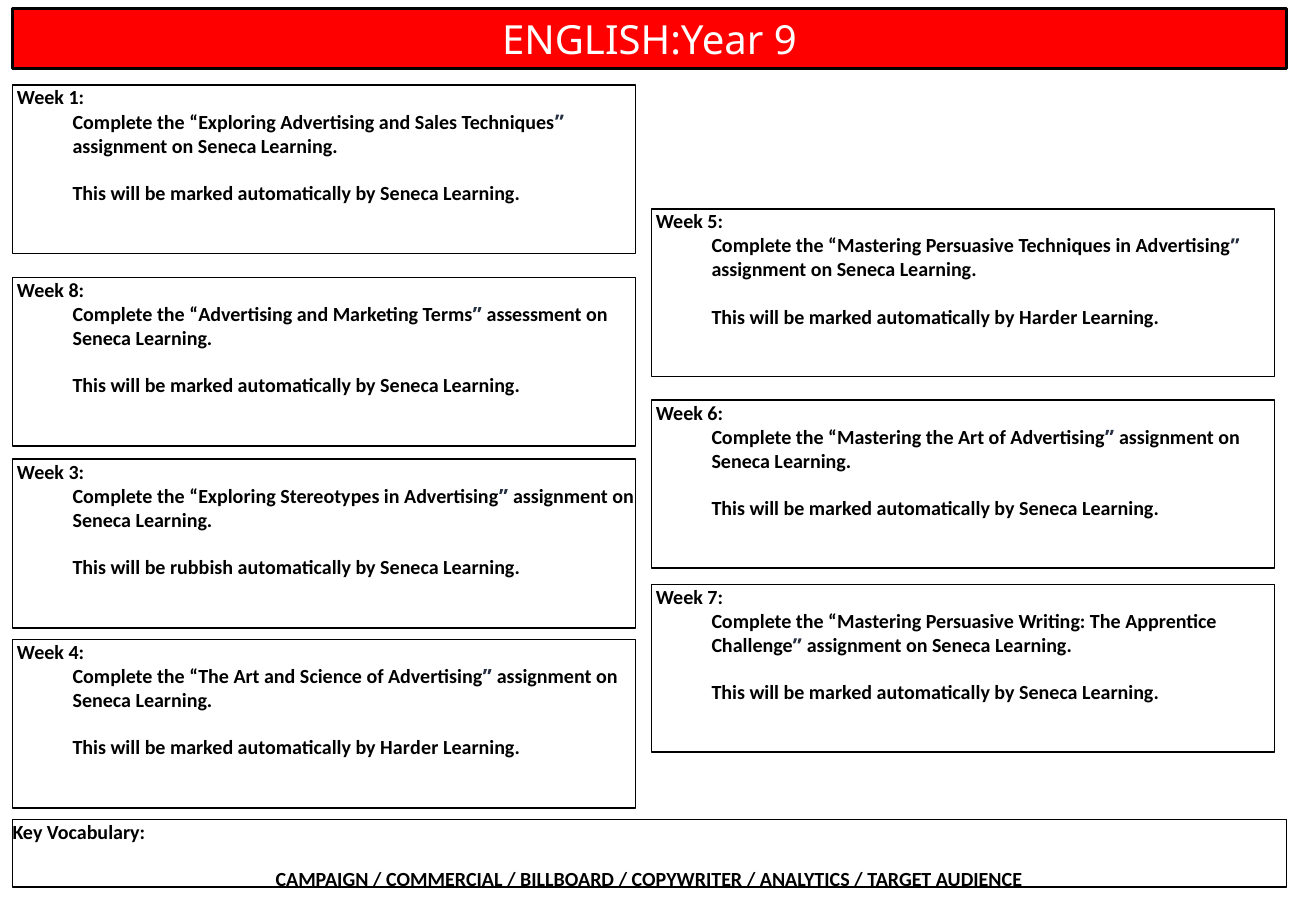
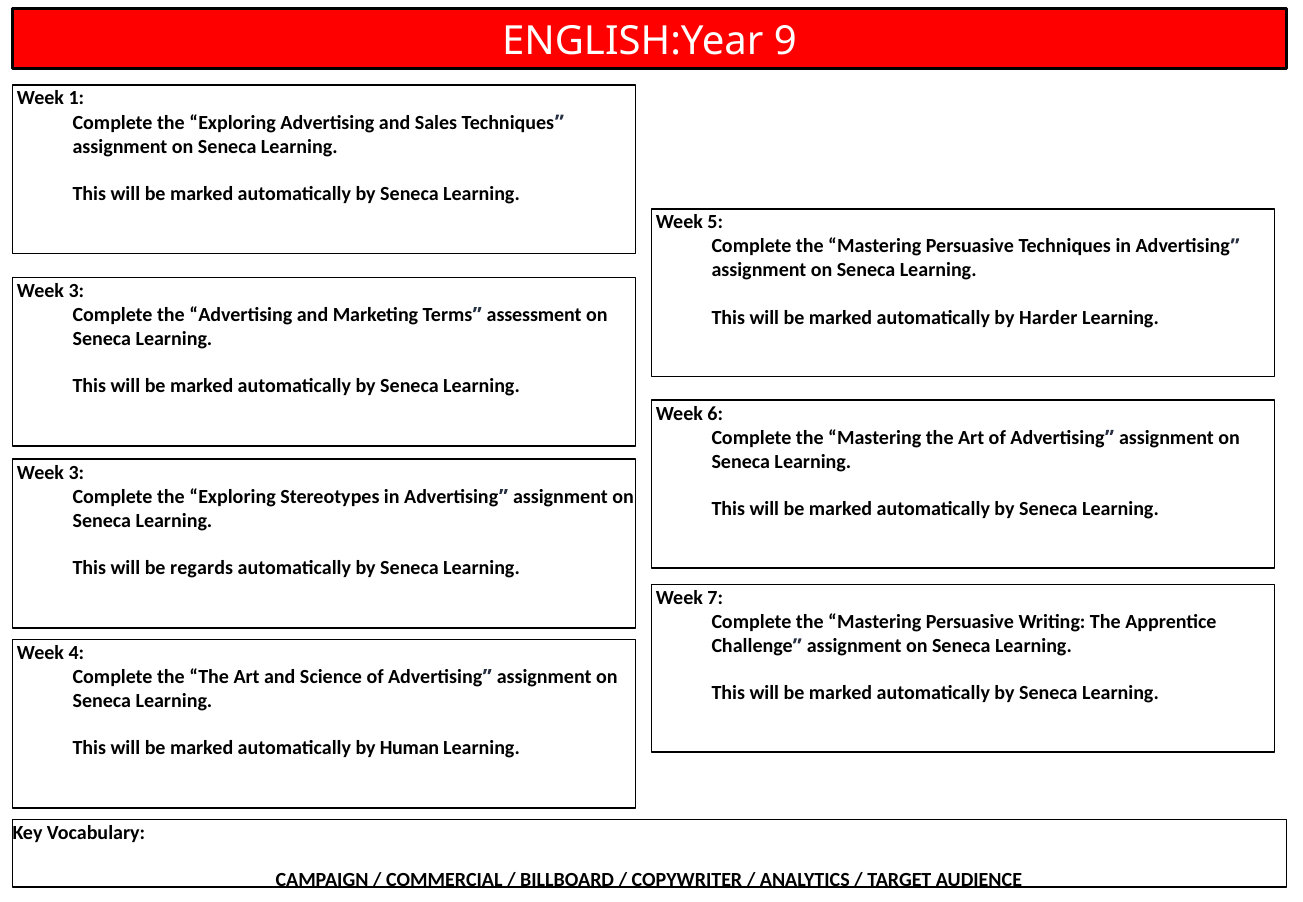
8: 8 -> 3 (76, 291)
rubbish: rubbish -> regards (202, 568)
Harder: Harder -> Human (410, 748)
